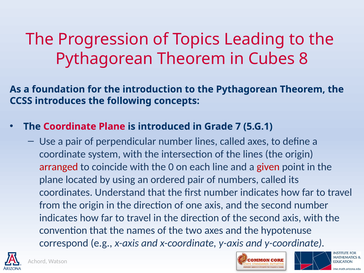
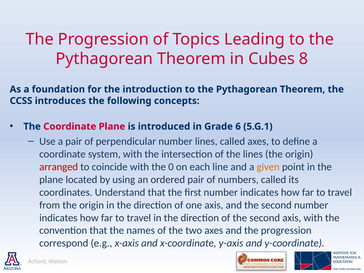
7: 7 -> 6 (238, 126)
given colour: red -> orange (268, 167)
and the hypotenuse: hypotenuse -> progression (286, 230)
